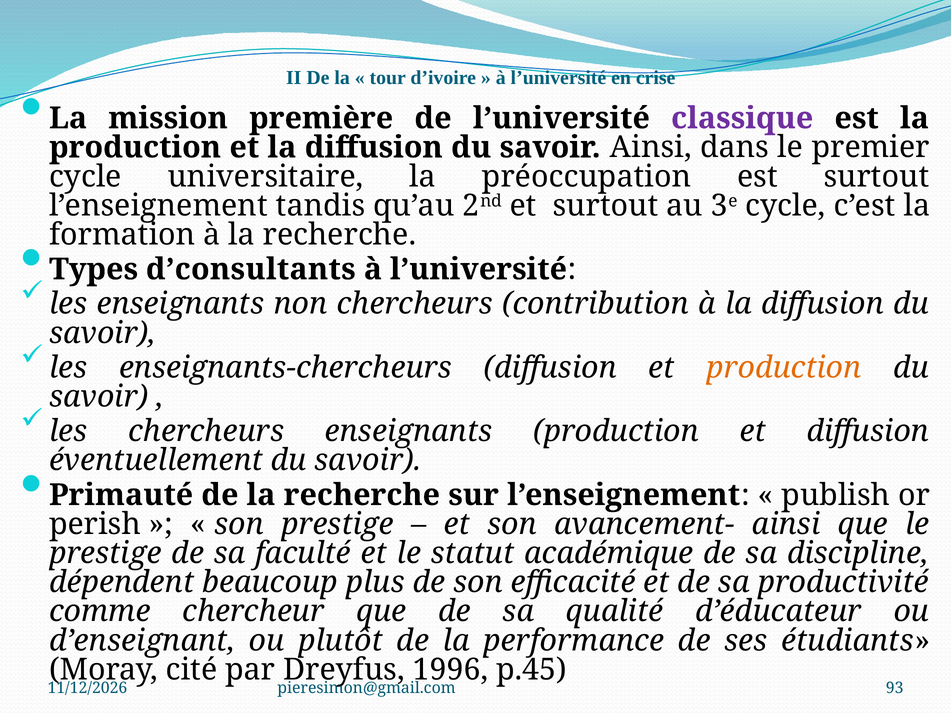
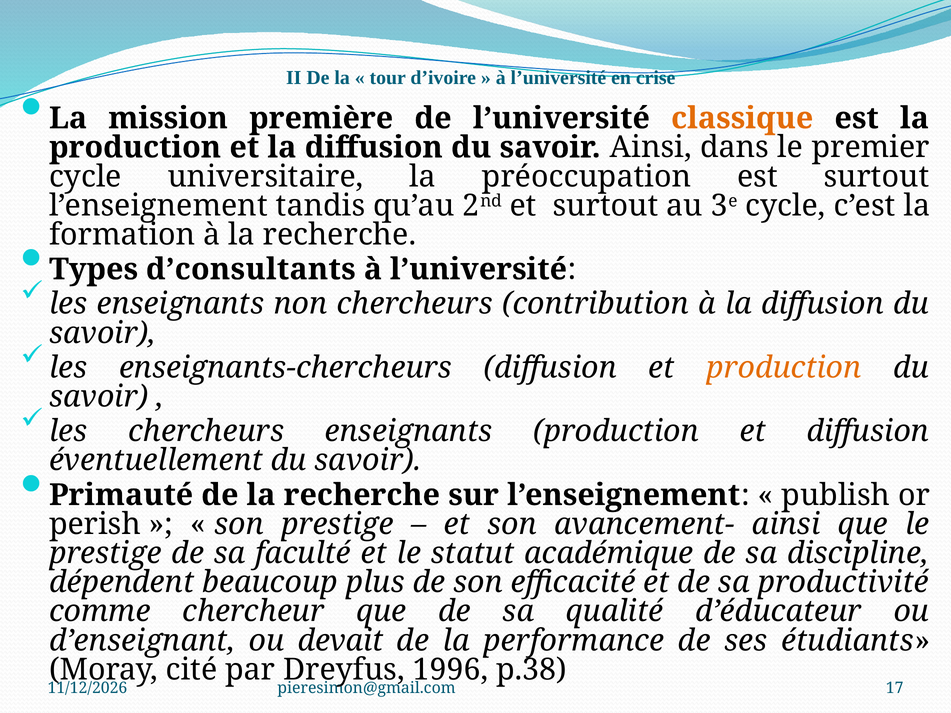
classique colour: purple -> orange (742, 118)
plutôt: plutôt -> devait (341, 641)
p.45: p.45 -> p.38 (531, 670)
93: 93 -> 17 (895, 688)
